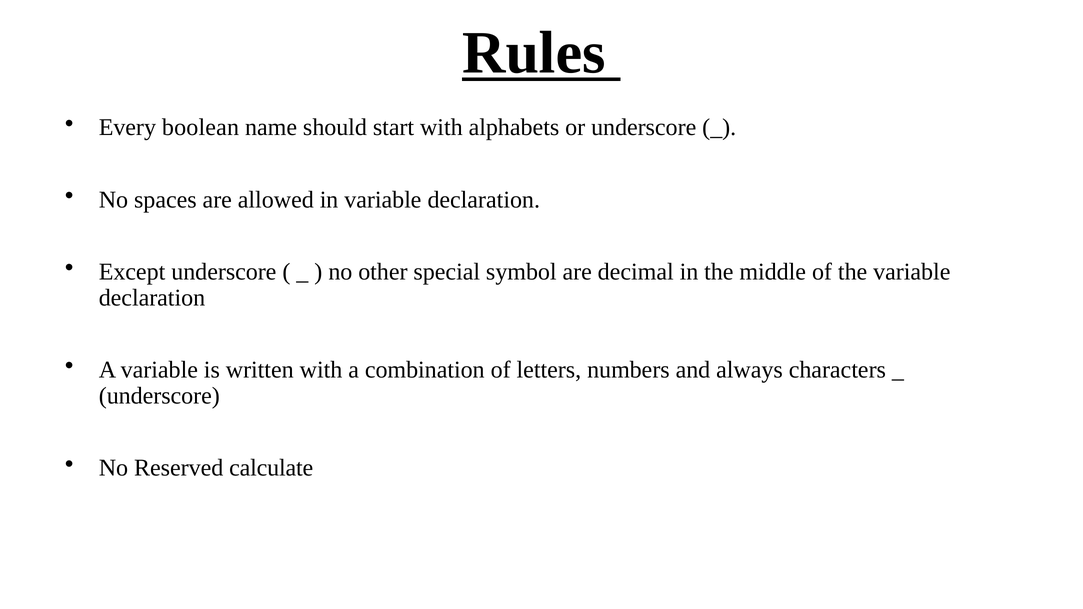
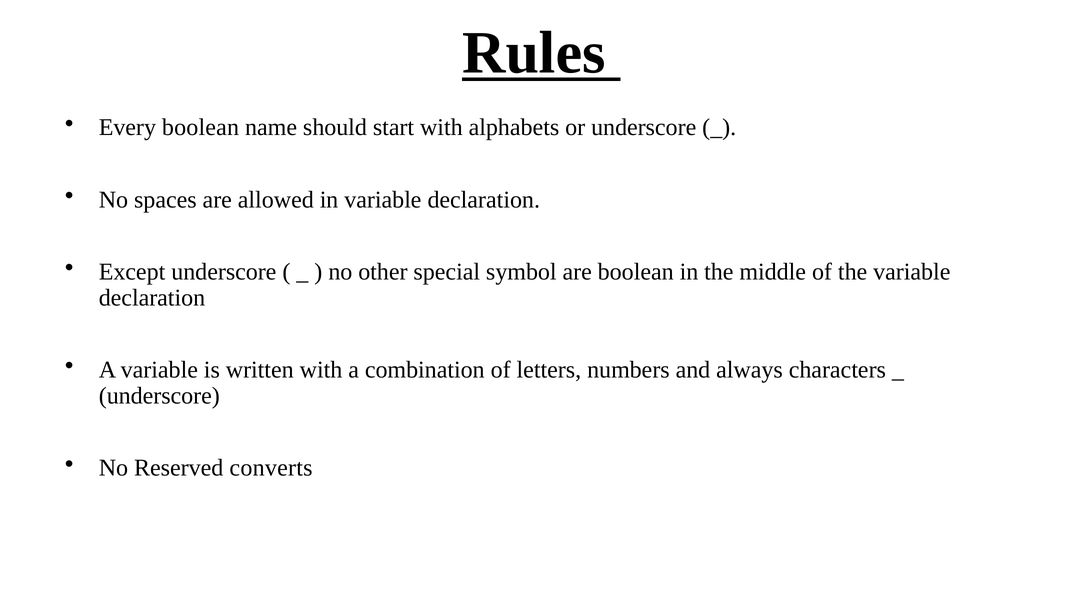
are decimal: decimal -> boolean (636, 272)
calculate: calculate -> converts (271, 468)
